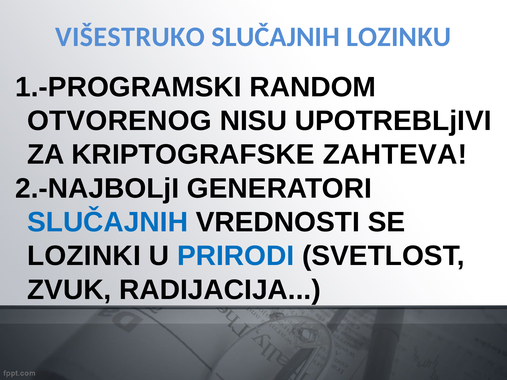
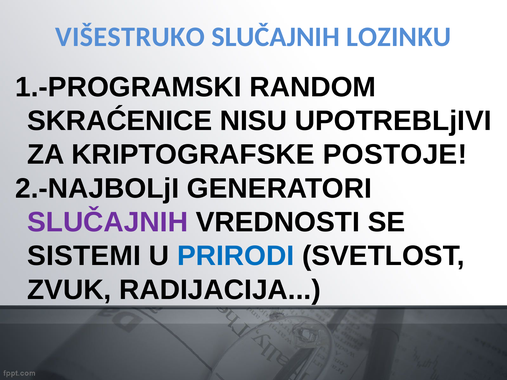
OTVORENOG: OTVORENOG -> SKRAĆENICE (120, 121)
ZAHTEVA: ZAHTEVA -> POSTOJE (395, 155)
SLUČAJNIH colour: blue -> purple (108, 222)
LOZINKI: LOZINKI -> SISTEMI (84, 256)
